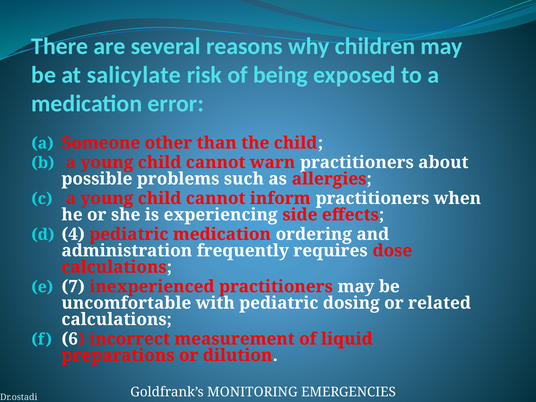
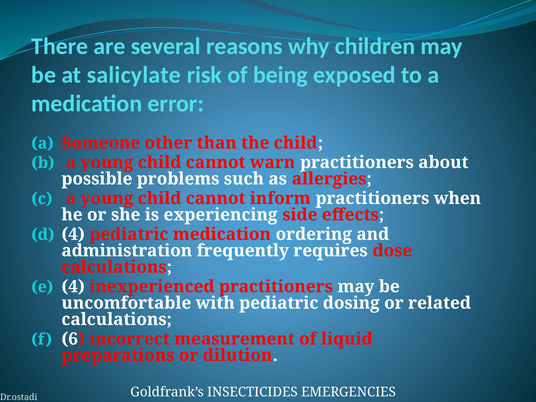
7: 7 -> 4 (73, 287)
MONITORING: MONITORING -> INSECTICIDES (252, 392)
